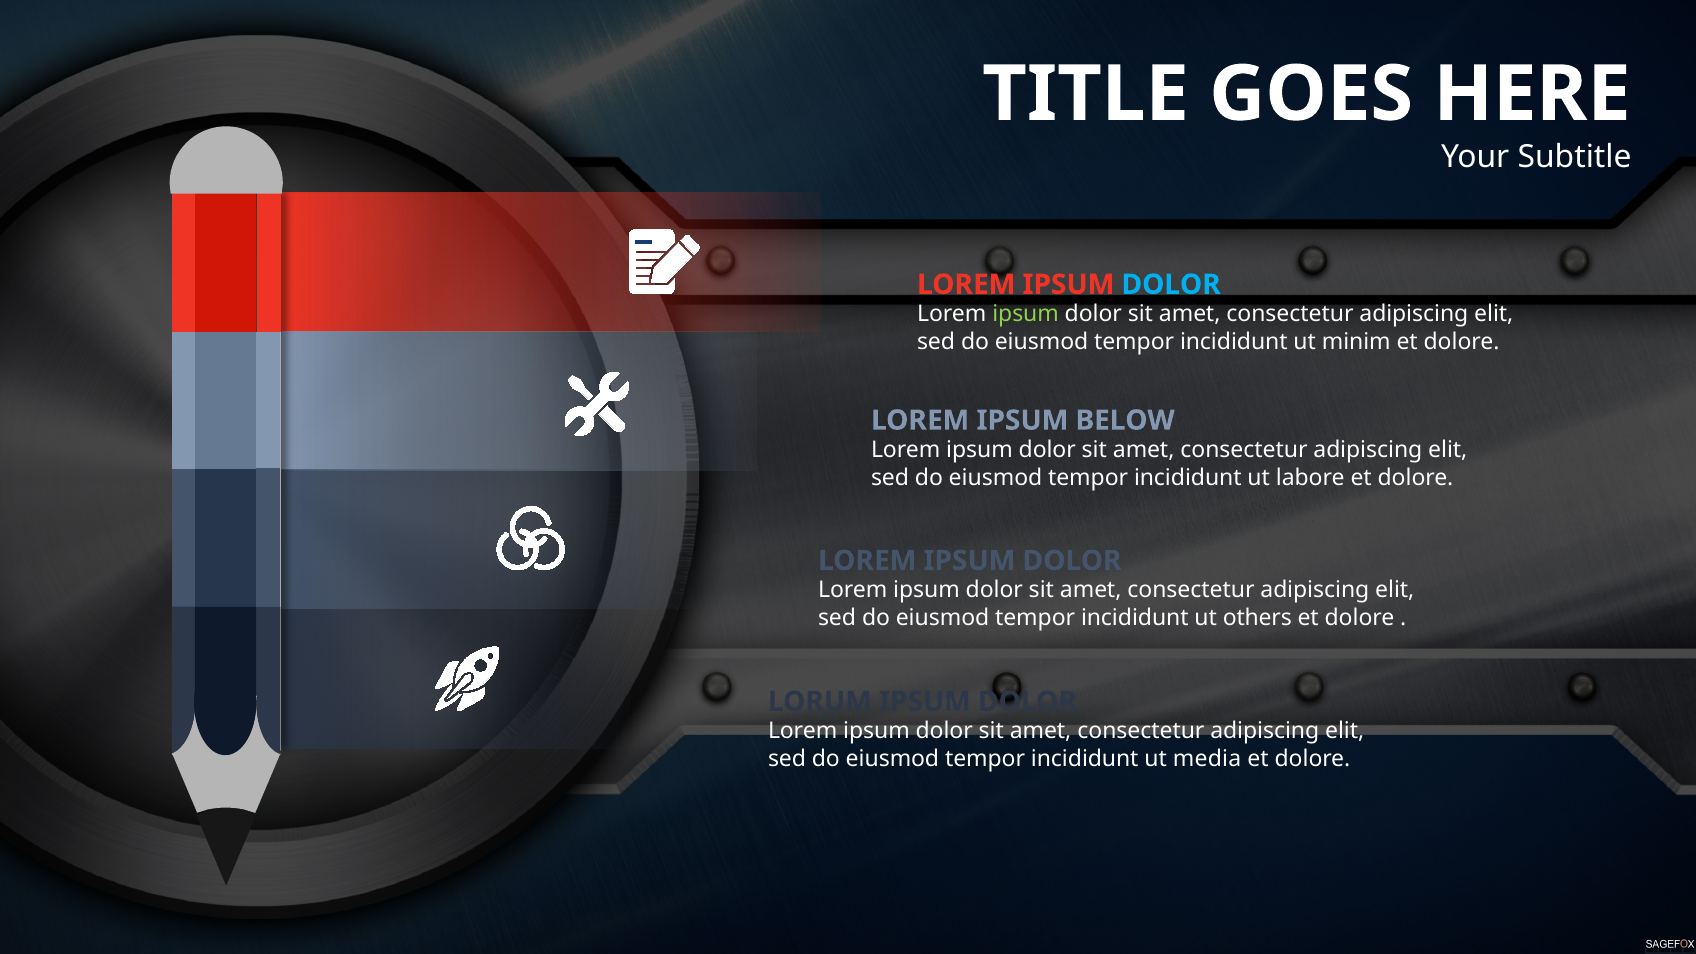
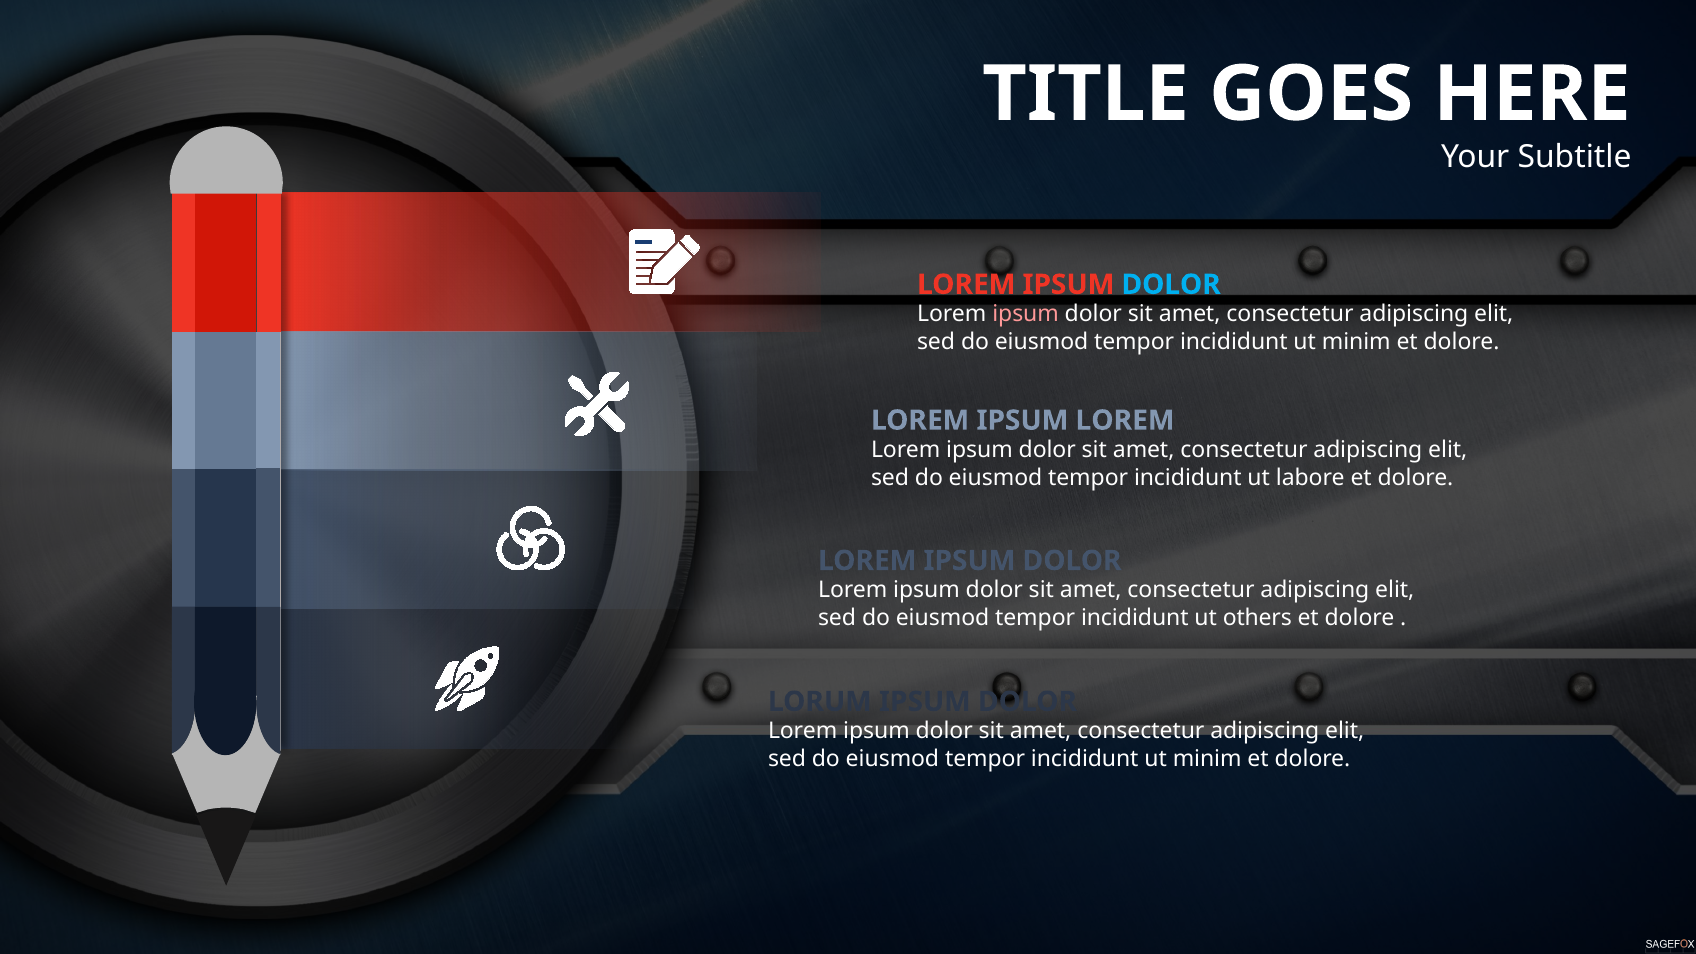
ipsum colour: light green -> pink (1026, 314)
IPSUM BELOW: BELOW -> LOREM (1125, 420)
media: media -> minim (1207, 759)
